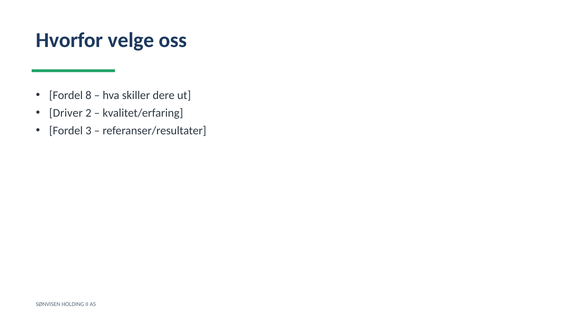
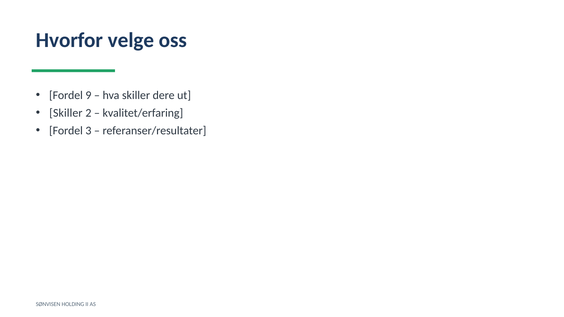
8: 8 -> 9 (88, 96)
Driver: Driver -> Skiller (66, 113)
